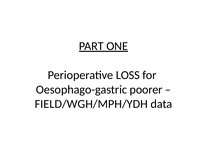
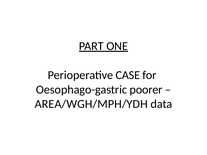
LOSS: LOSS -> CASE (128, 75)
FIELD/WGH/MPH/YDH: FIELD/WGH/MPH/YDH -> AREA/WGH/MPH/YDH (91, 104)
